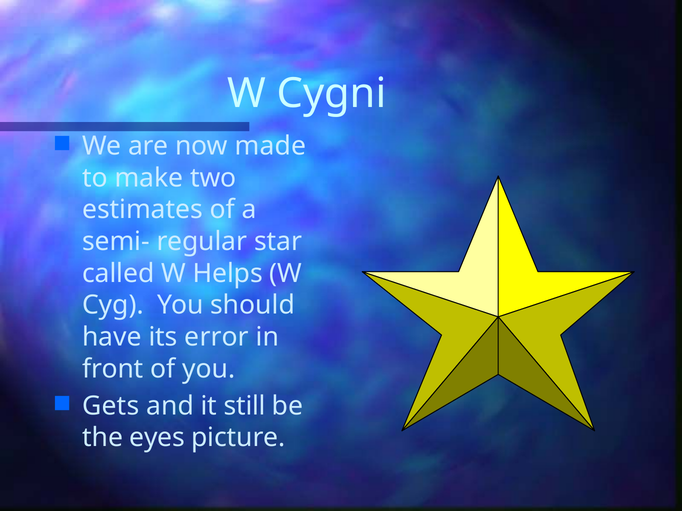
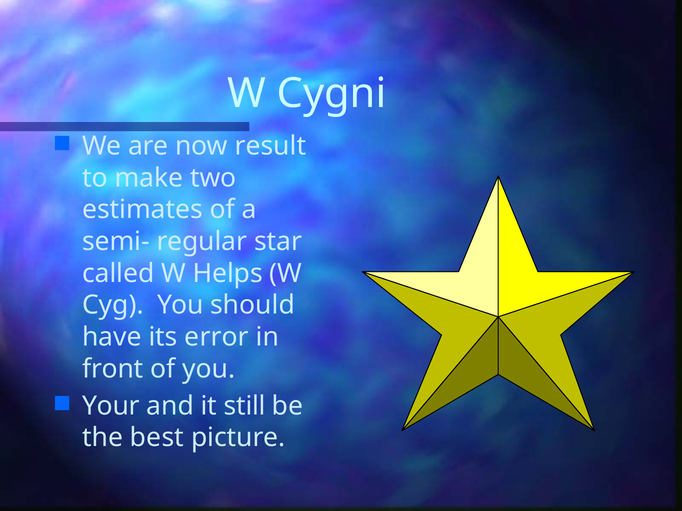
made: made -> result (271, 146)
Gets: Gets -> Your (111, 406)
eyes: eyes -> best (157, 438)
